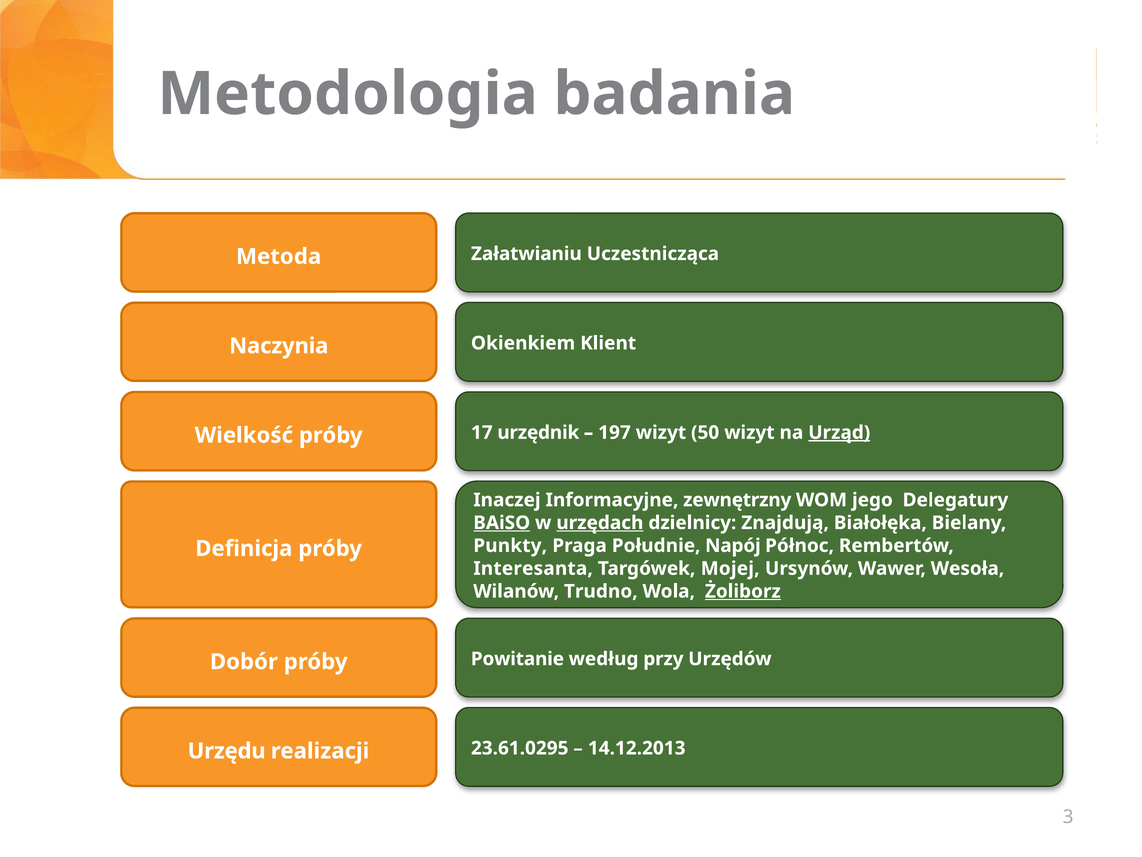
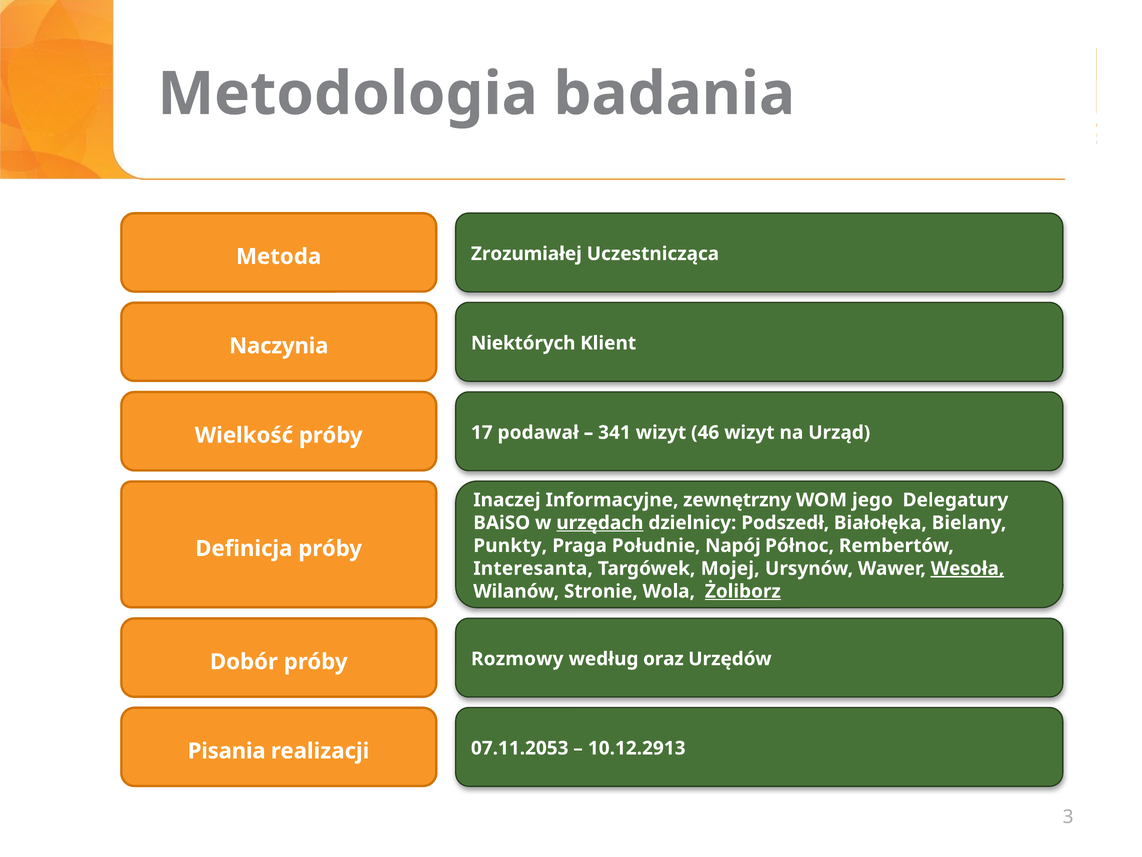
Załatwianiu: Załatwianiu -> Zrozumiałej (526, 254)
Okienkiem: Okienkiem -> Niektórych (523, 343)
urzędnik: urzędnik -> podawał (538, 432)
197: 197 -> 341 (614, 432)
50: 50 -> 46 (705, 432)
Urząd underline: present -> none (839, 432)
BAiSO underline: present -> none (502, 523)
Znajdują: Znajdują -> Podszedł (785, 523)
Wesoła underline: none -> present (967, 568)
Trudno: Trudno -> Stronie (601, 591)
Powitanie: Powitanie -> Rozmowy (517, 659)
przy: przy -> oraz (663, 659)
23.61.0295: 23.61.0295 -> 07.11.2053 (520, 748)
14.12.2013: 14.12.2013 -> 10.12.2913 (637, 748)
Urzędu: Urzędu -> Pisania (227, 751)
